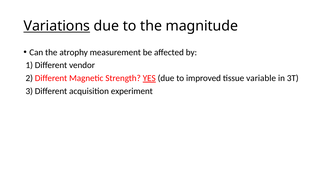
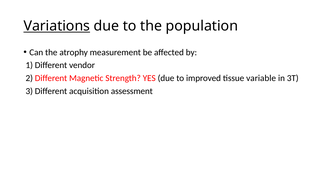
magnitude: magnitude -> population (202, 26)
YES underline: present -> none (149, 78)
experiment: experiment -> assessment (132, 91)
